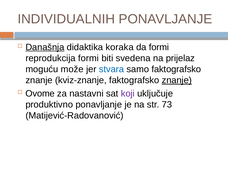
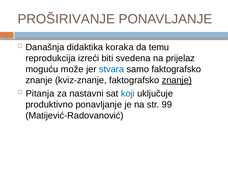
INDIVIDUALNIH: INDIVIDUALNIH -> PROŠIRIVANJE (66, 19)
Današnja underline: present -> none (45, 47)
da formi: formi -> temu (159, 47)
reprodukcija formi: formi -> izreći (89, 58)
Ovome: Ovome -> Pitanja (40, 93)
koji colour: purple -> blue (128, 93)
73: 73 -> 99 (167, 105)
